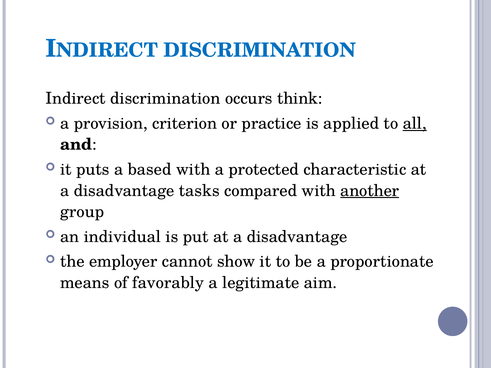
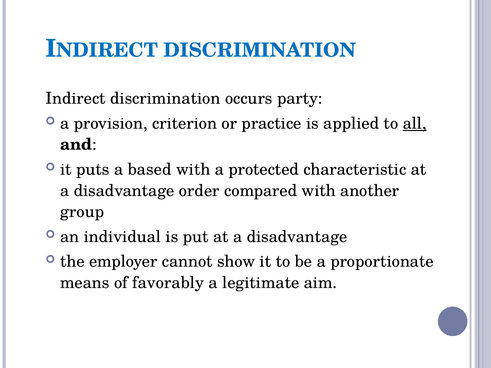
think: think -> party (300, 99)
tasks: tasks -> order (199, 191)
another underline: present -> none (370, 191)
